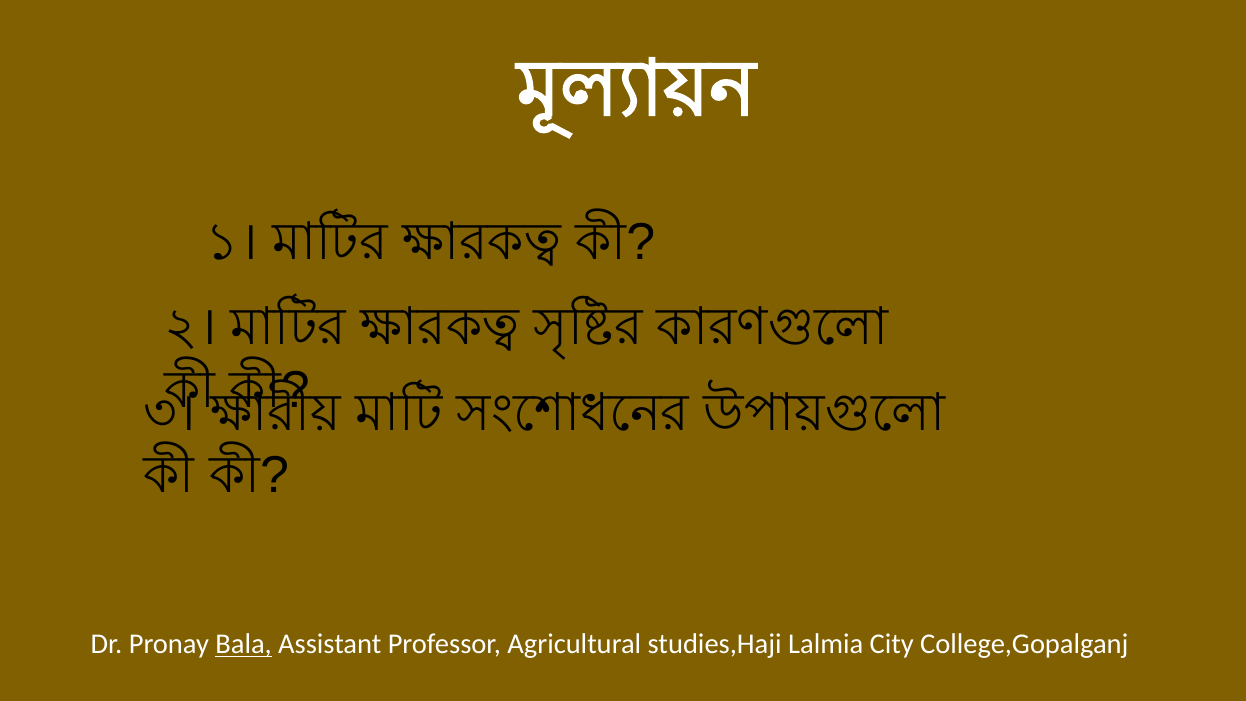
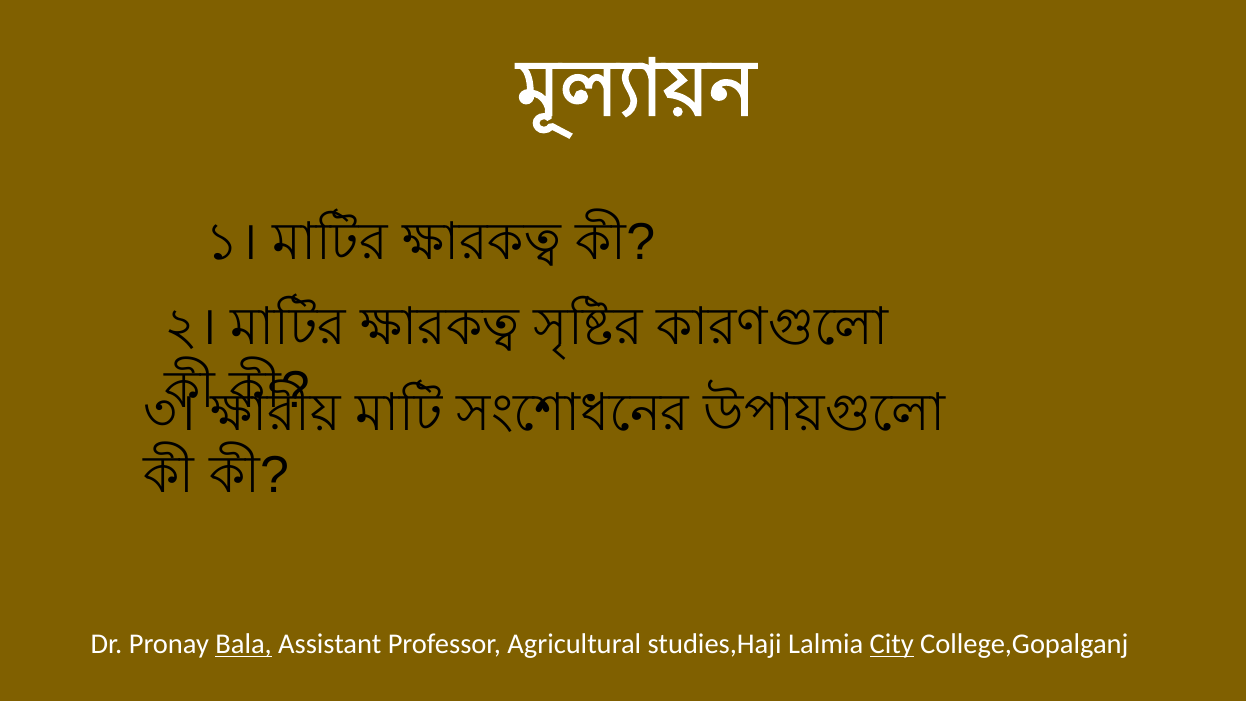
City underline: none -> present (892, 644)
